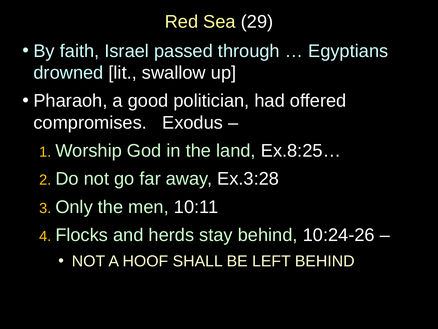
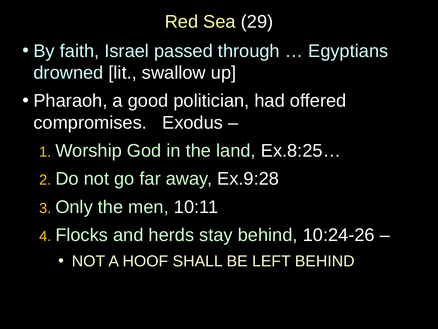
Ex.3:28: Ex.3:28 -> Ex.9:28 (248, 179)
